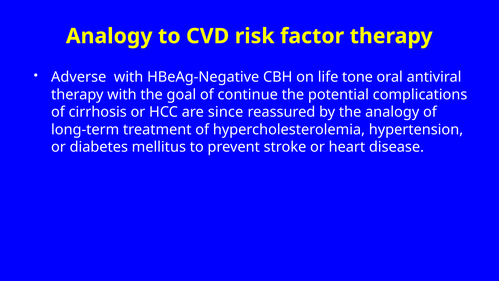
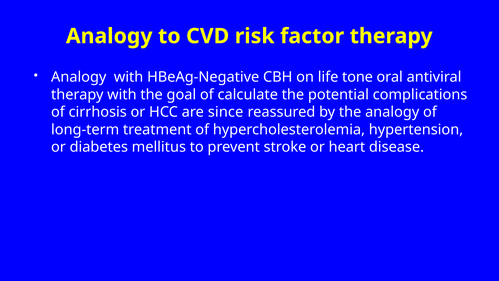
Adverse: Adverse -> Analogy (79, 77)
continue: continue -> calculate (248, 95)
